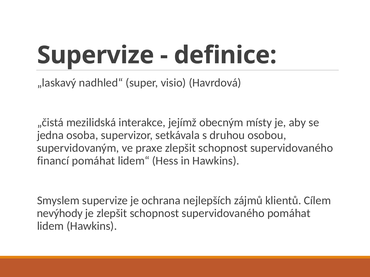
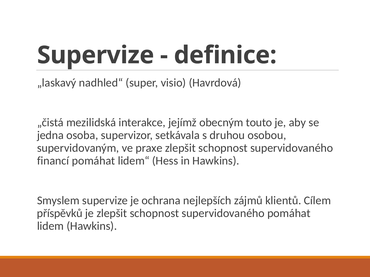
místy: místy -> touto (259, 123)
nevýhody: nevýhody -> příspěvků (60, 214)
